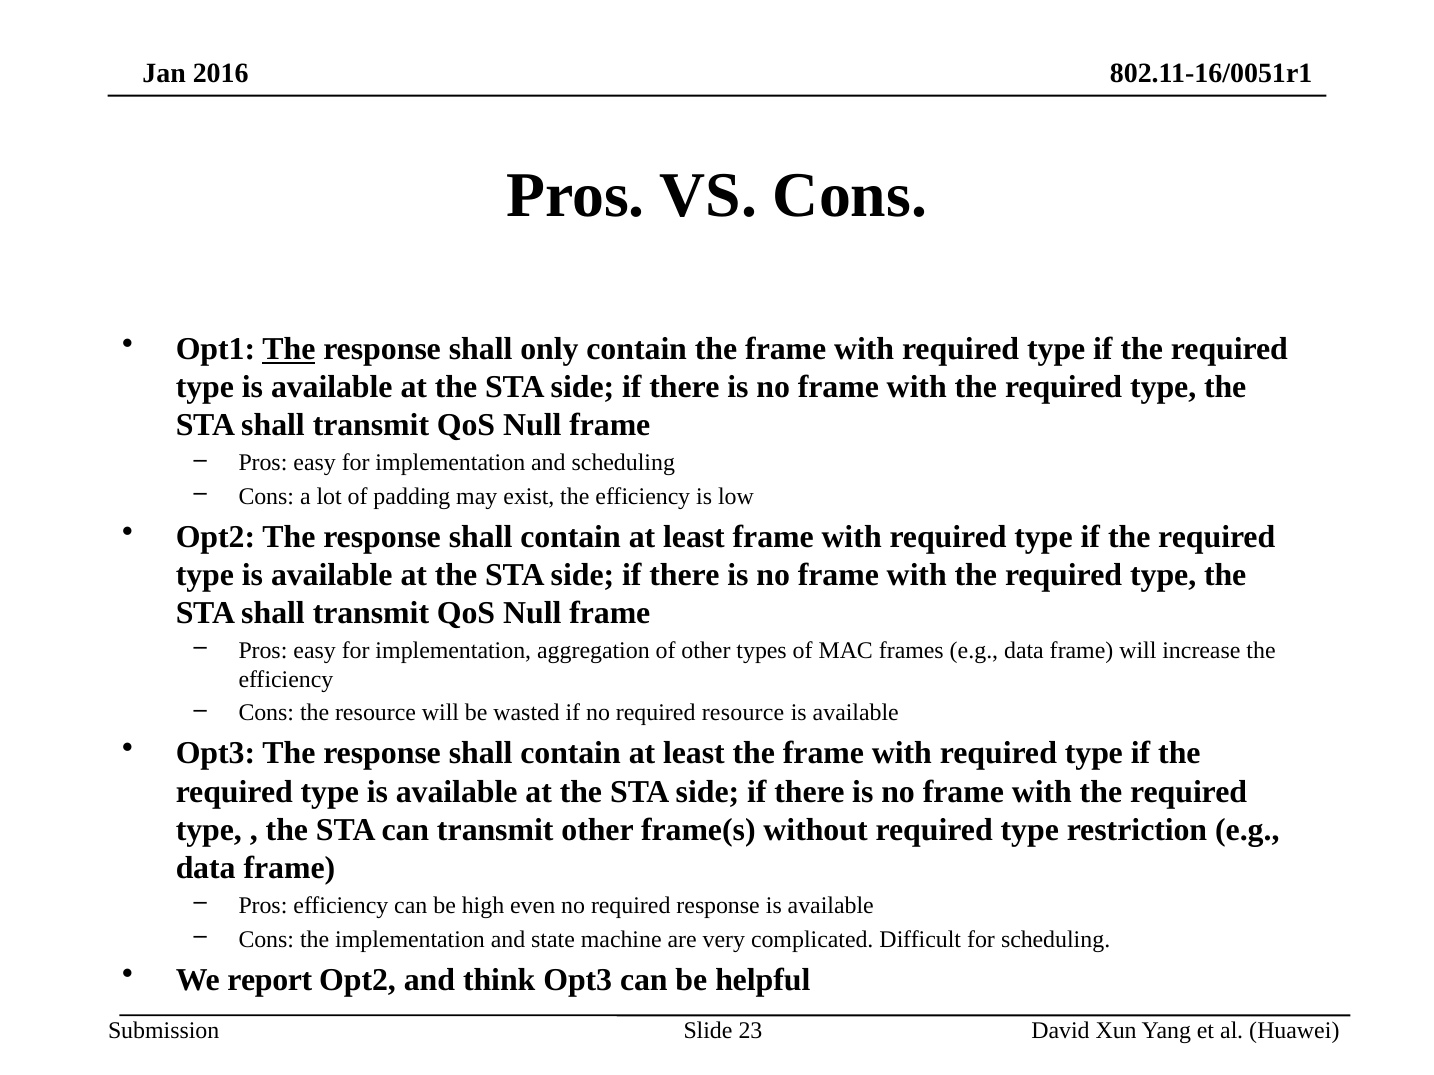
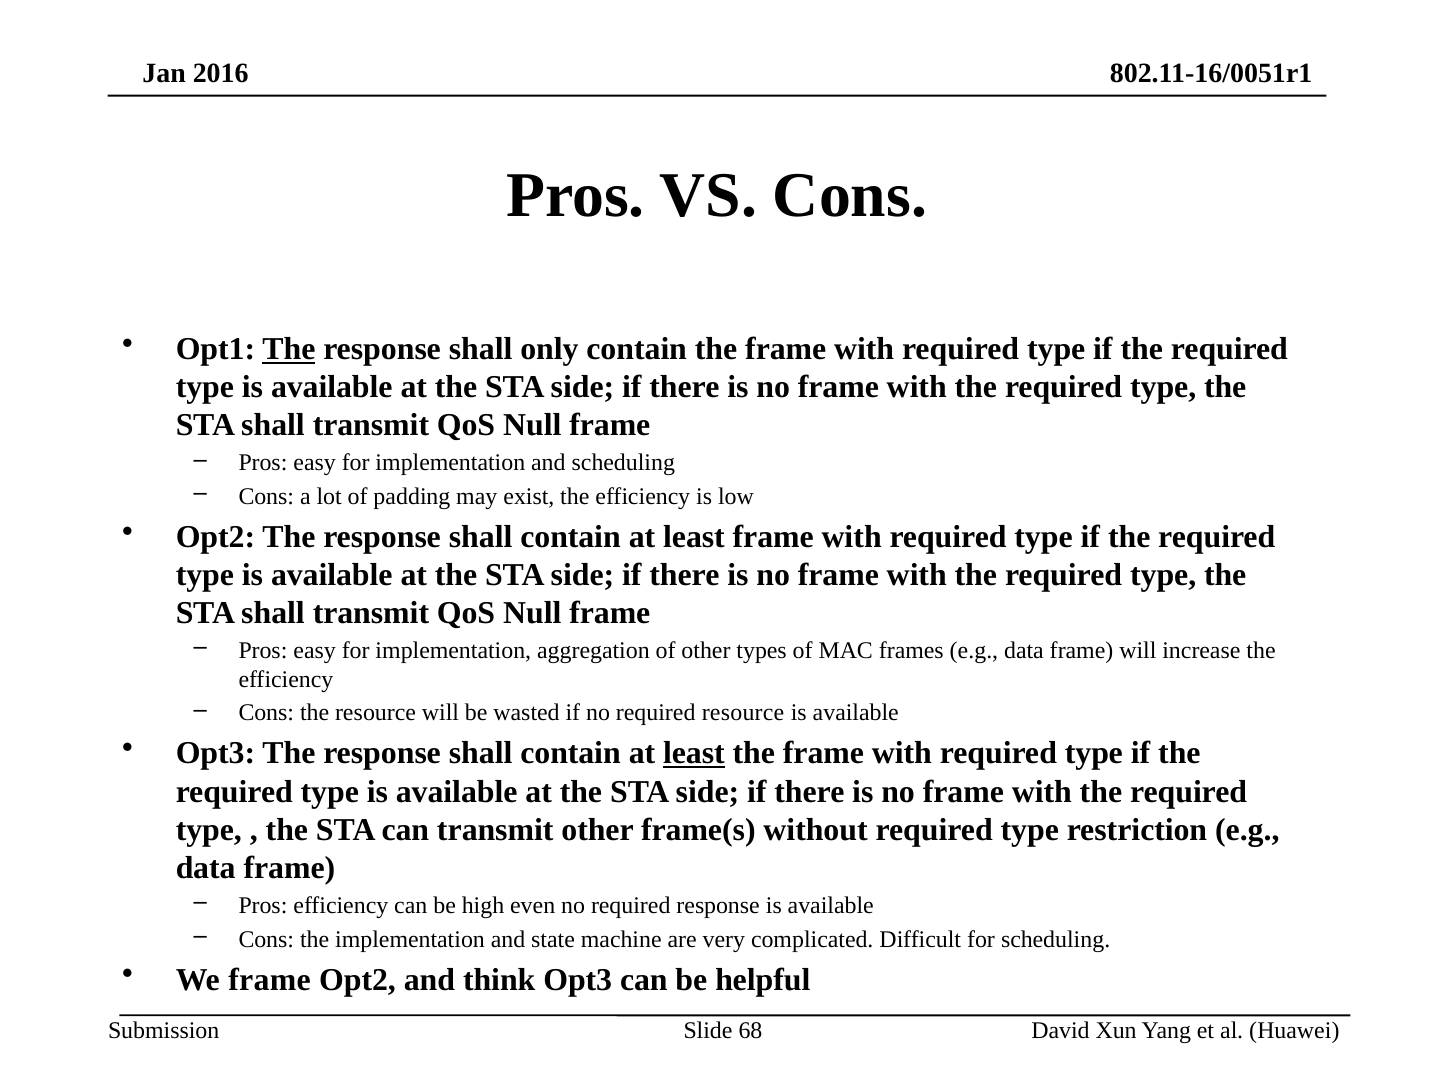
least underline: none -> present (694, 754)
We report: report -> frame (270, 980)
23: 23 -> 68 (750, 1031)
